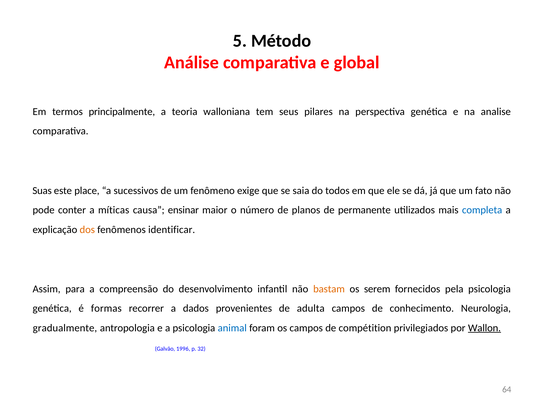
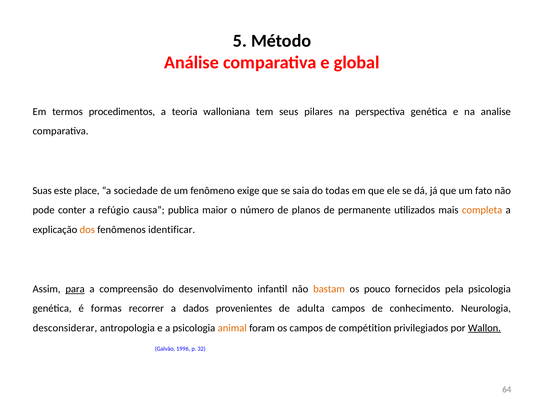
principalmente: principalmente -> procedimentos (122, 112)
sucessivos: sucessivos -> sociedade (136, 191)
todos: todos -> todas (337, 191)
míticas: míticas -> refúgio (114, 210)
ensinar: ensinar -> publica (183, 210)
completa colour: blue -> orange (482, 210)
para underline: none -> present (75, 289)
serem: serem -> pouco (377, 289)
gradualmente: gradualmente -> desconsiderar (65, 328)
animal colour: blue -> orange (232, 328)
